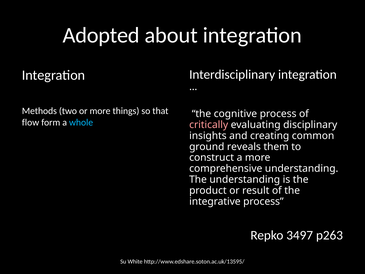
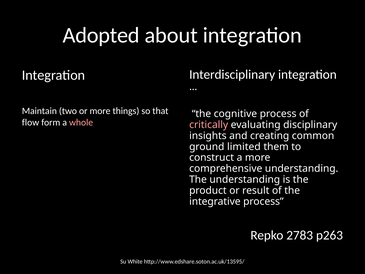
Methods: Methods -> Maintain (39, 111)
whole colour: light blue -> pink (81, 122)
reveals: reveals -> limited (244, 147)
3497: 3497 -> 2783 (300, 235)
